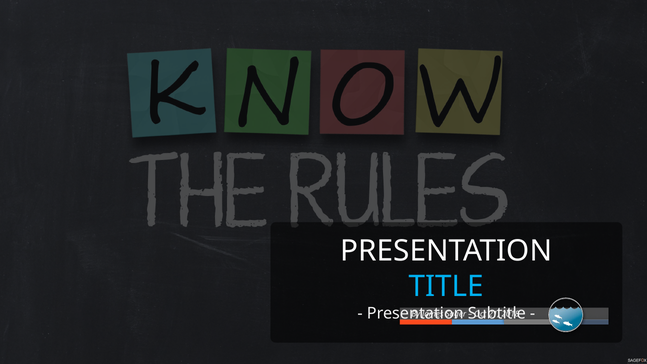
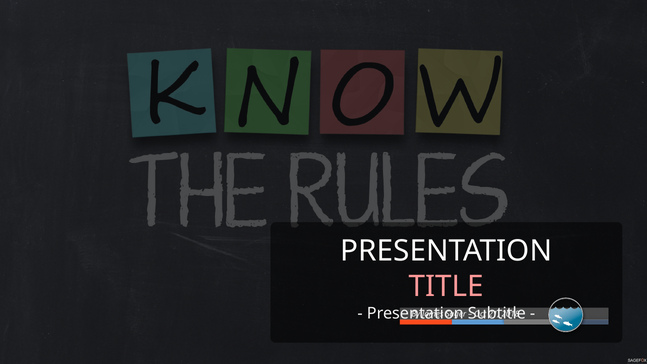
TITLE colour: light blue -> pink (446, 287)
